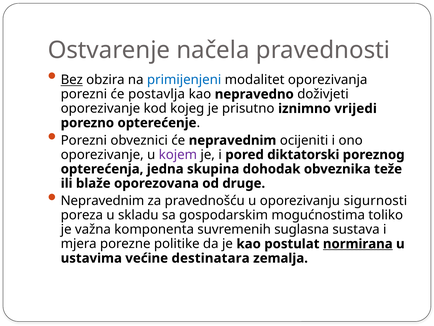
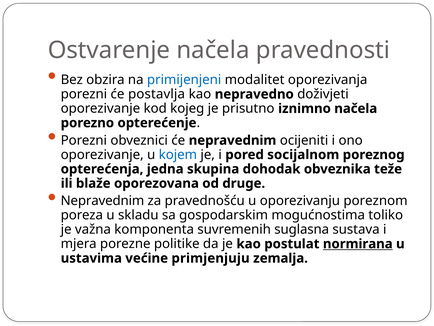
Bez underline: present -> none (72, 80)
iznimno vrijedi: vrijedi -> načela (356, 108)
kojem colour: purple -> blue (178, 154)
diktatorski: diktatorski -> socijalnom (303, 154)
sigurnosti: sigurnosti -> poreznom (376, 201)
destinatara: destinatara -> primjenjuju (211, 258)
